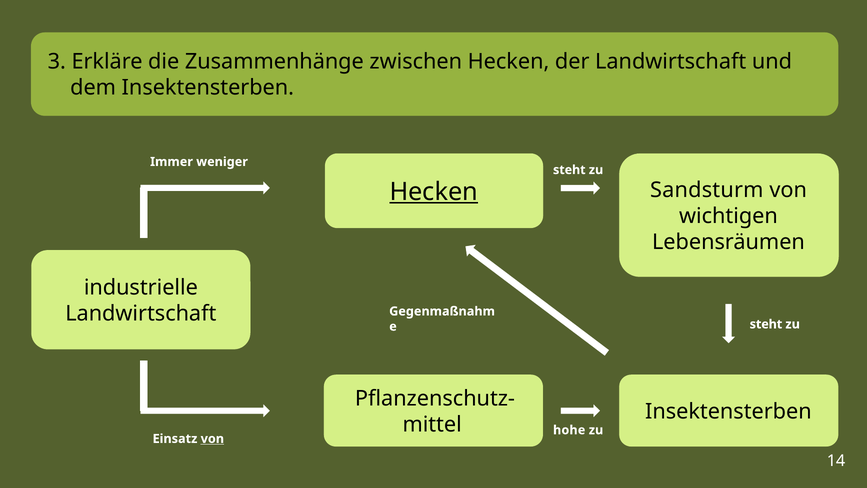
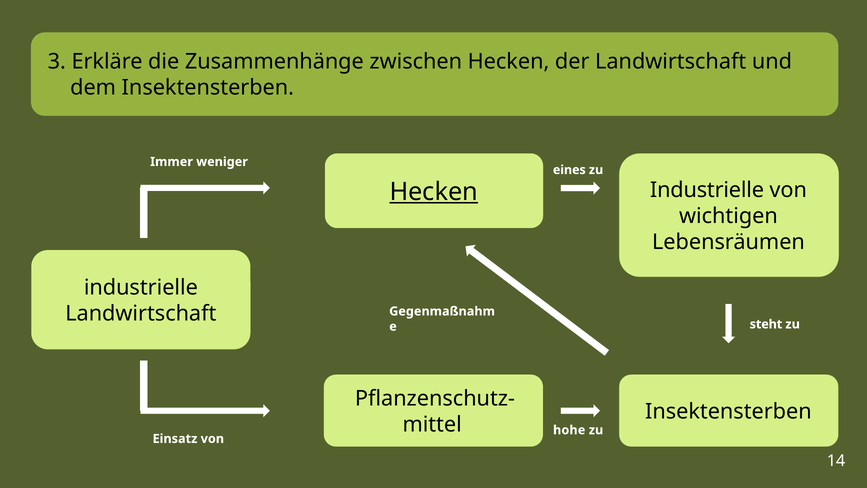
steht: steht -> eines (569, 170)
Sandsturm: Sandsturm -> Industrielle (707, 190)
von underline: present -> none (212, 438)
